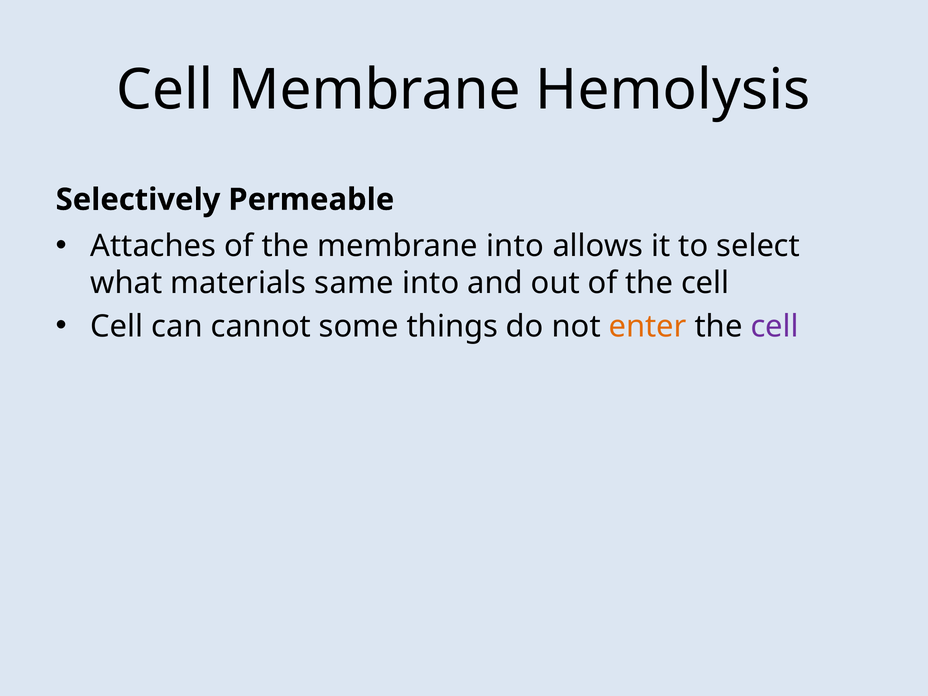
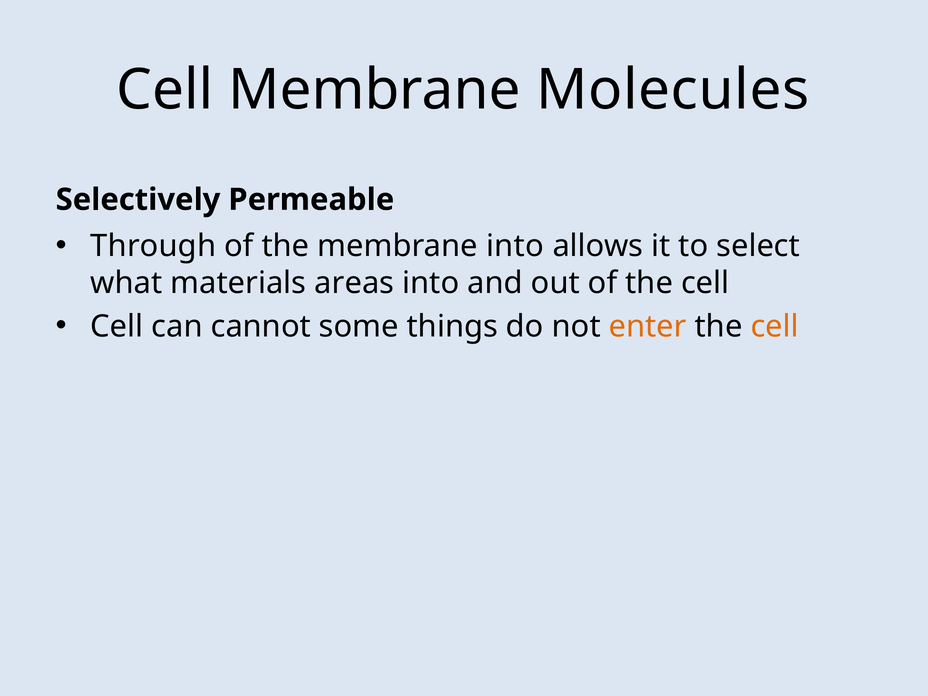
Hemolysis: Hemolysis -> Molecules (673, 90)
Attaches: Attaches -> Through (153, 246)
same: same -> areas (354, 283)
cell colour: purple -> orange (775, 326)
